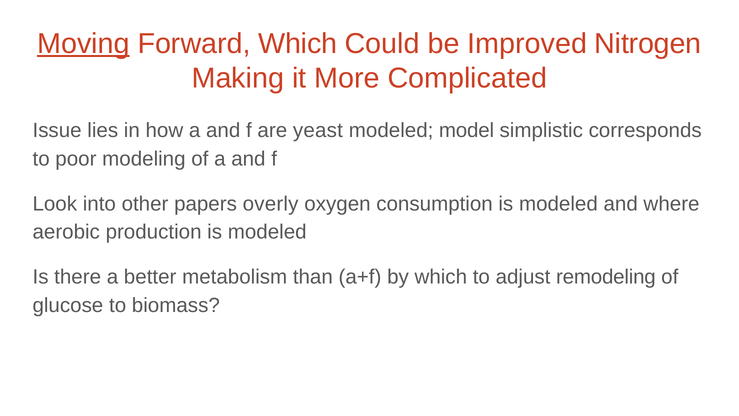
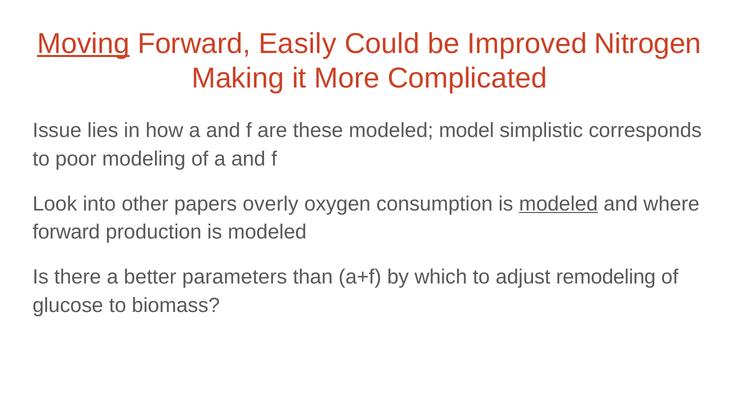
Forward Which: Which -> Easily (298, 44)
yeast: yeast -> these (318, 131)
modeled underline: none -> present (558, 204)
aerobic: aerobic -> forward (66, 232)
metabolism: metabolism -> parameters (235, 277)
